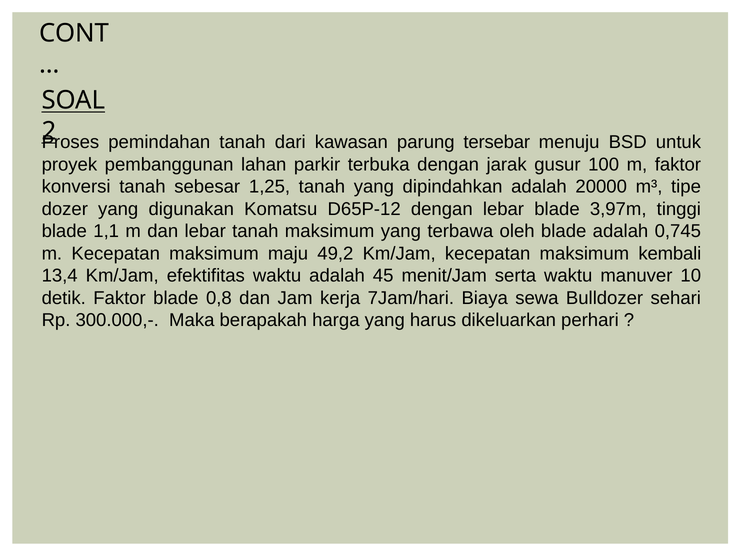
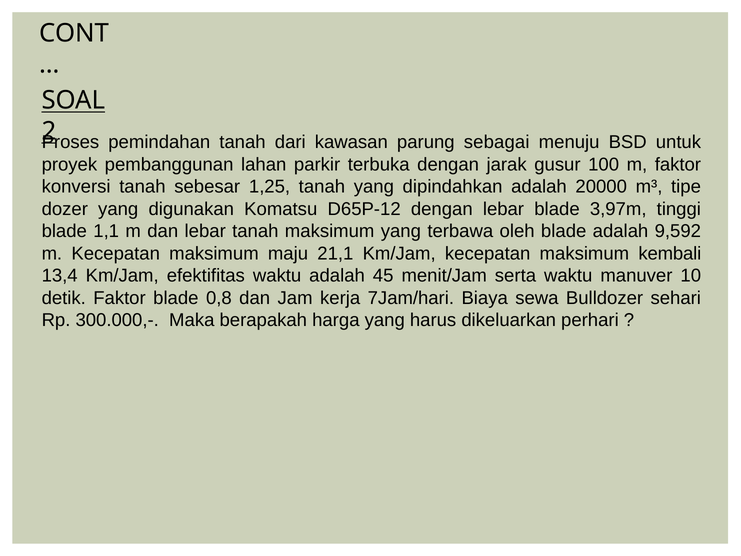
tersebar: tersebar -> sebagai (497, 142)
0,745: 0,745 -> 9,592 (678, 231)
49,2: 49,2 -> 21,1 (335, 253)
